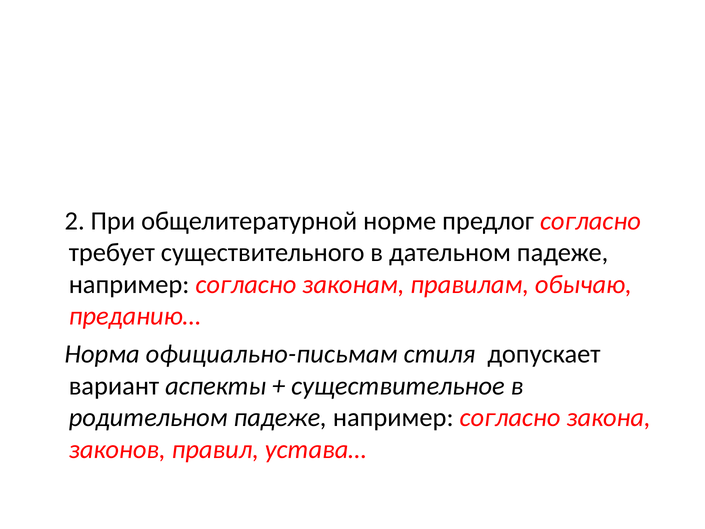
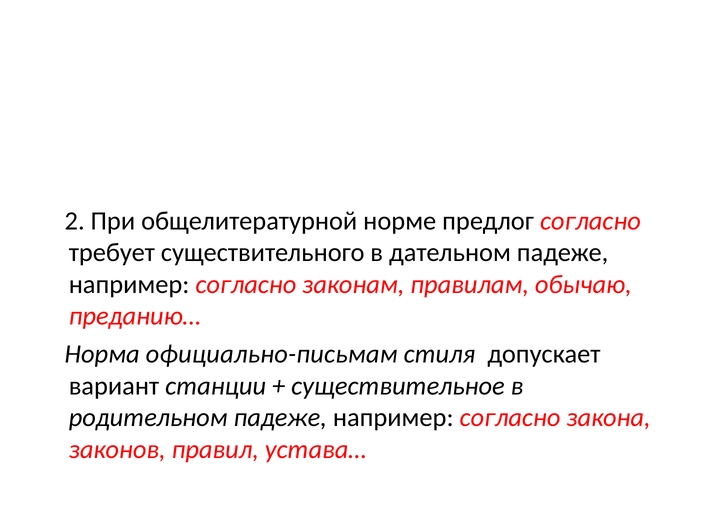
аспекты: аспекты -> станции (216, 386)
